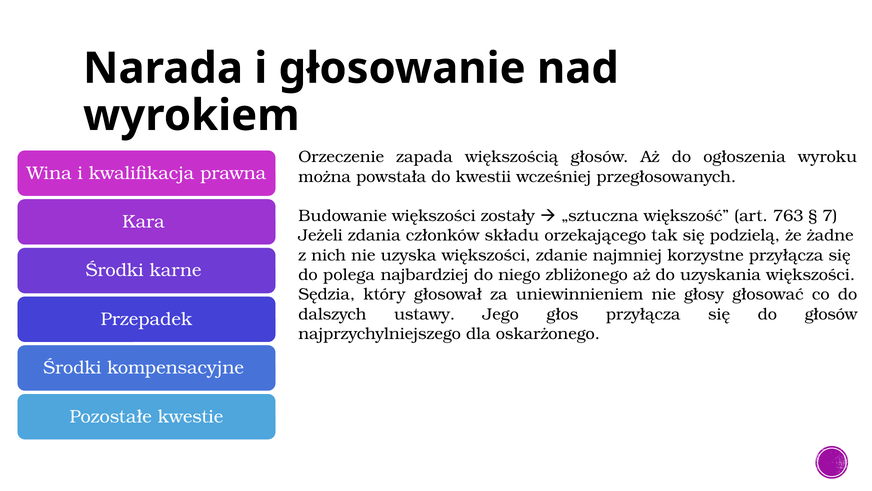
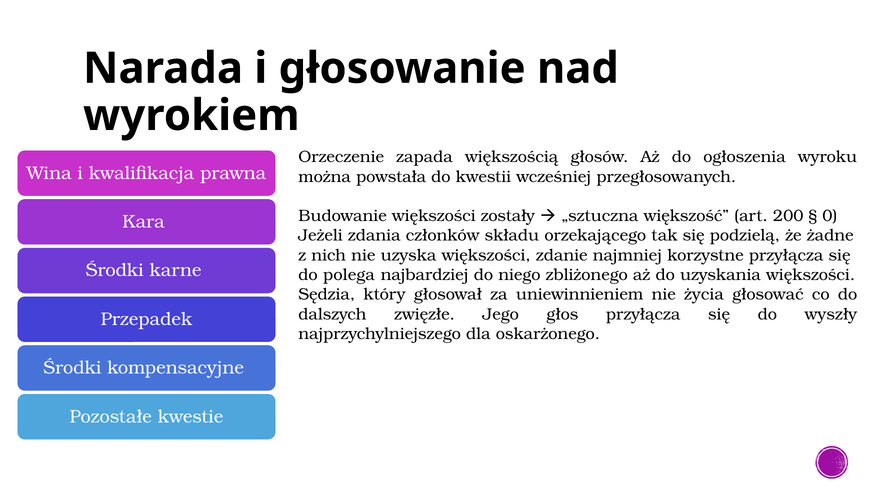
763: 763 -> 200 (788, 216)
7: 7 -> 0 (830, 216)
głosy: głosy -> życia (704, 294)
ustawy: ustawy -> zwięzłe (425, 314)
do głosów: głosów -> wyszły (831, 314)
